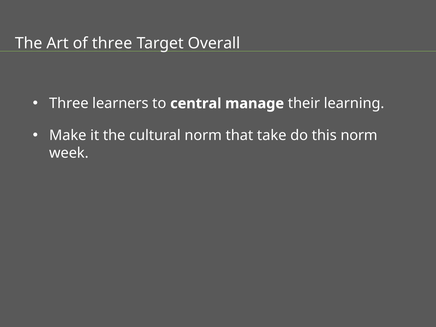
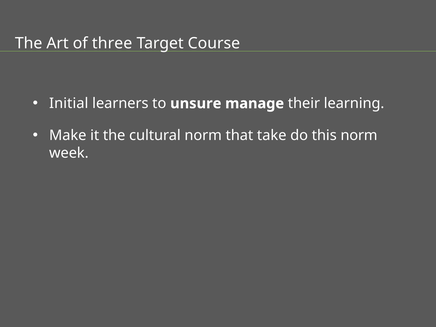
Overall: Overall -> Course (214, 43)
Three: Three -> Initial (69, 103)
central: central -> unsure (196, 103)
